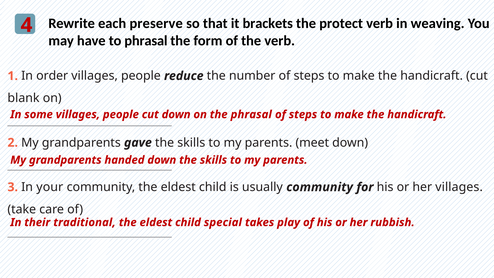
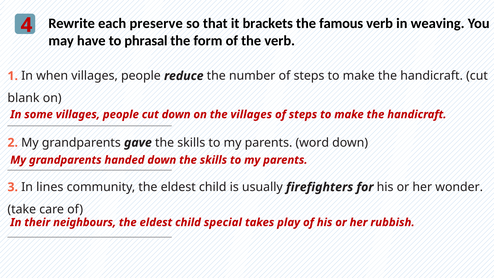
protect: protect -> famous (341, 24)
order: order -> when (52, 76)
the phrasal: phrasal -> villages (251, 114)
meet: meet -> word (312, 143)
your: your -> lines (50, 187)
usually community: community -> firefighters (320, 187)
her villages: villages -> wonder (459, 187)
traditional: traditional -> neighbours (85, 222)
